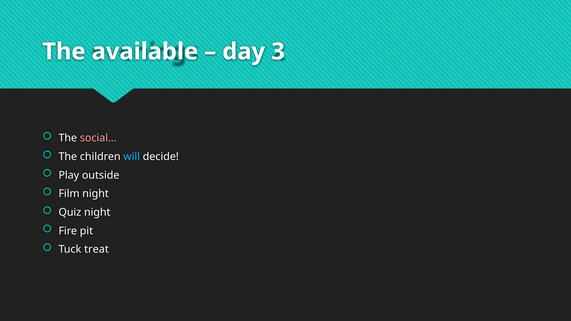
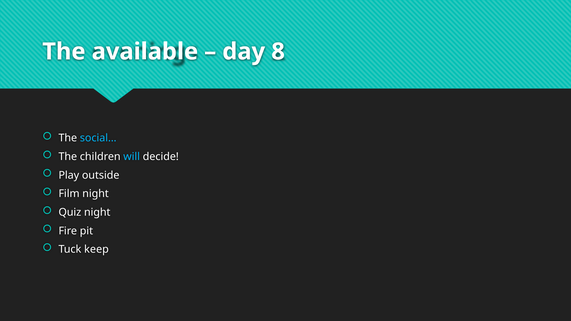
3: 3 -> 8 (278, 52)
social… colour: pink -> light blue (98, 138)
treat: treat -> keep (96, 250)
